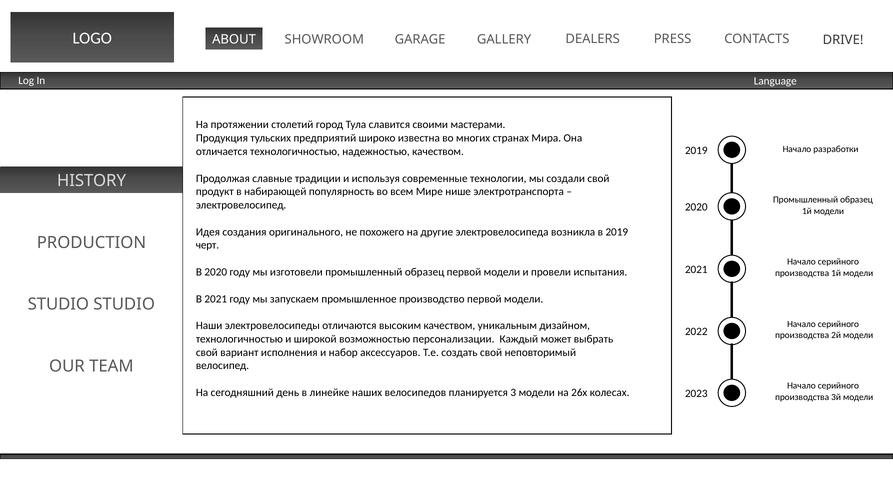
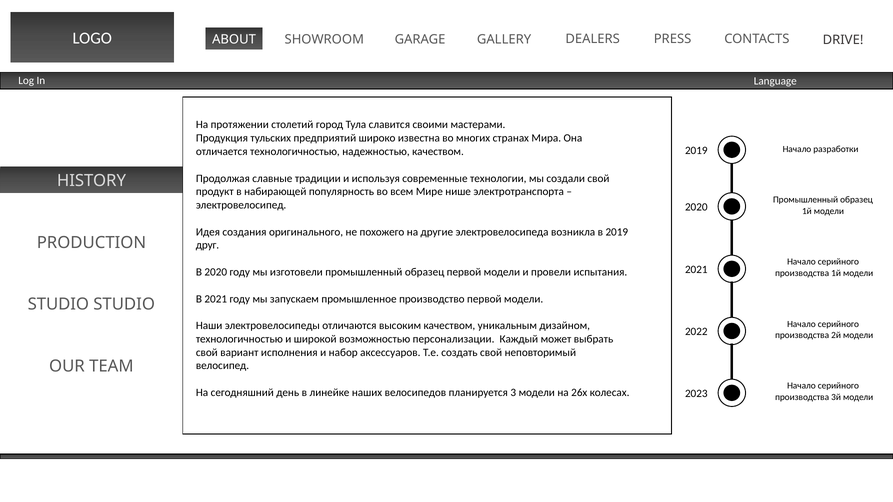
черт: черт -> друг (207, 245)
